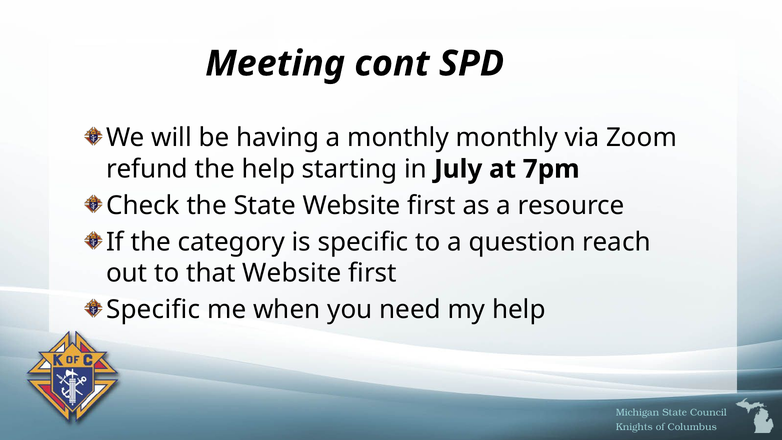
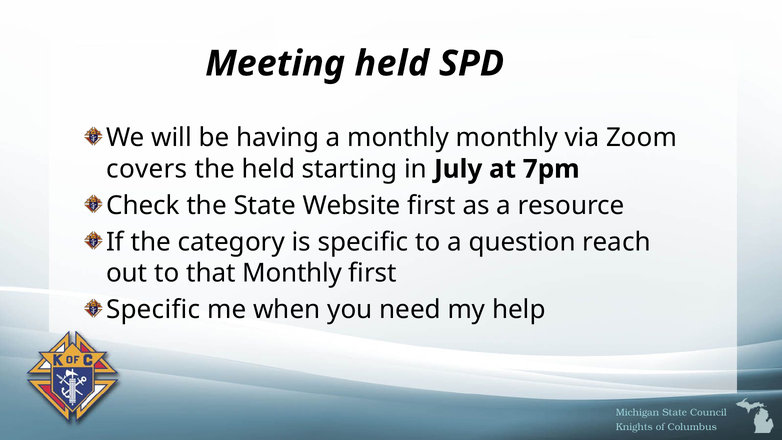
Meeting cont: cont -> held (392, 64)
refund: refund -> covers (147, 169)
the help: help -> held (268, 169)
that Website: Website -> Monthly (292, 273)
